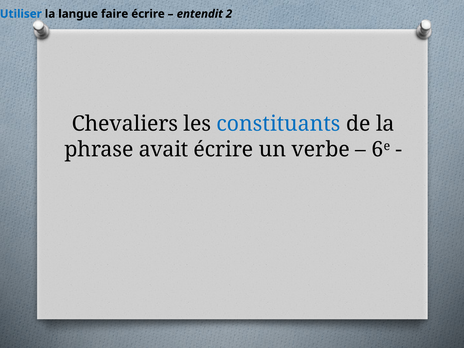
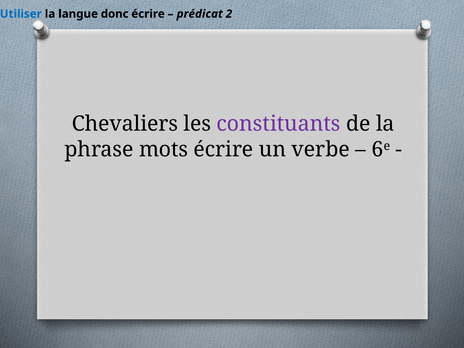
faire: faire -> donc (115, 14)
entendit: entendit -> prédicat (200, 14)
constituants colour: blue -> purple (279, 124)
avait: avait -> mots (164, 149)
